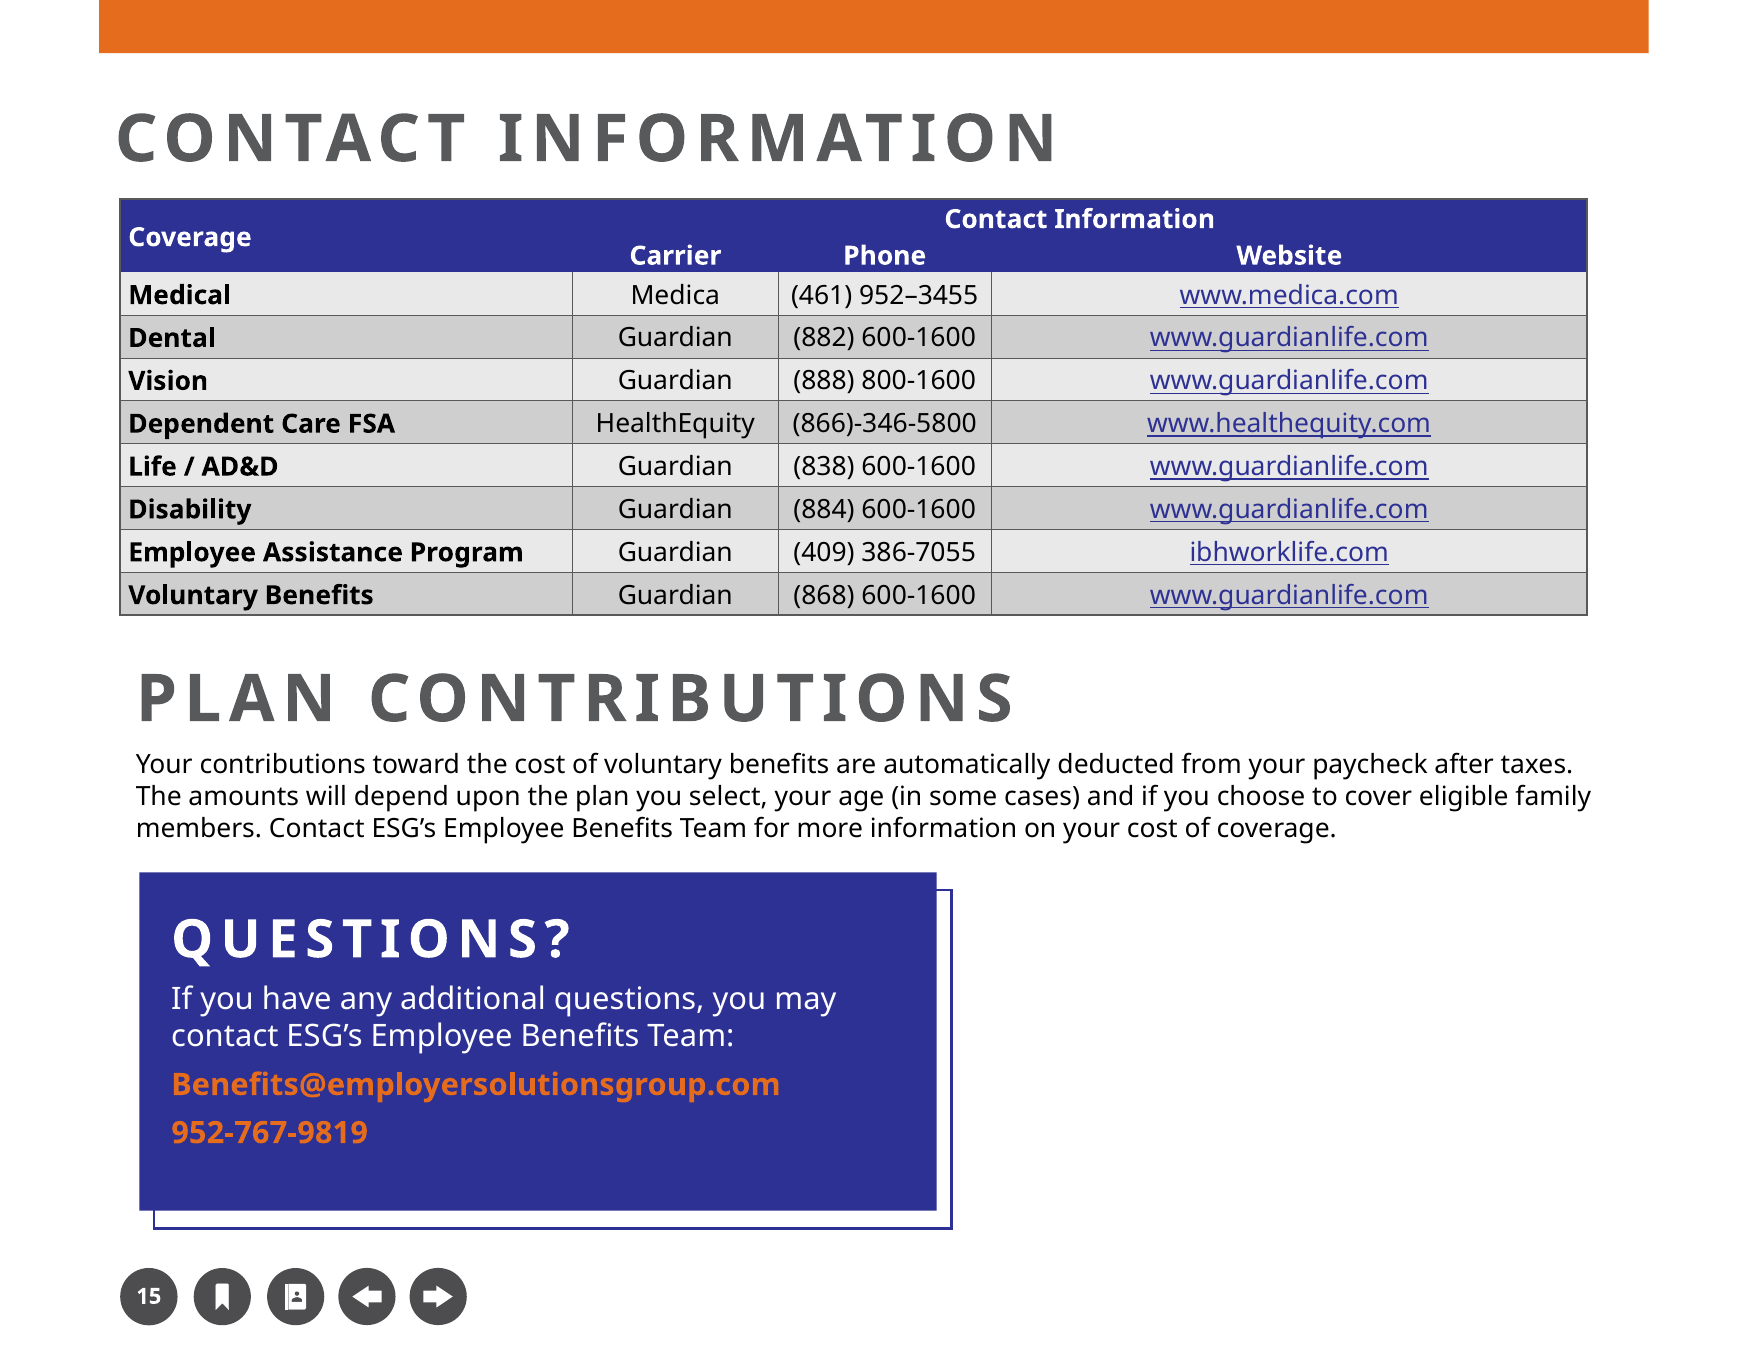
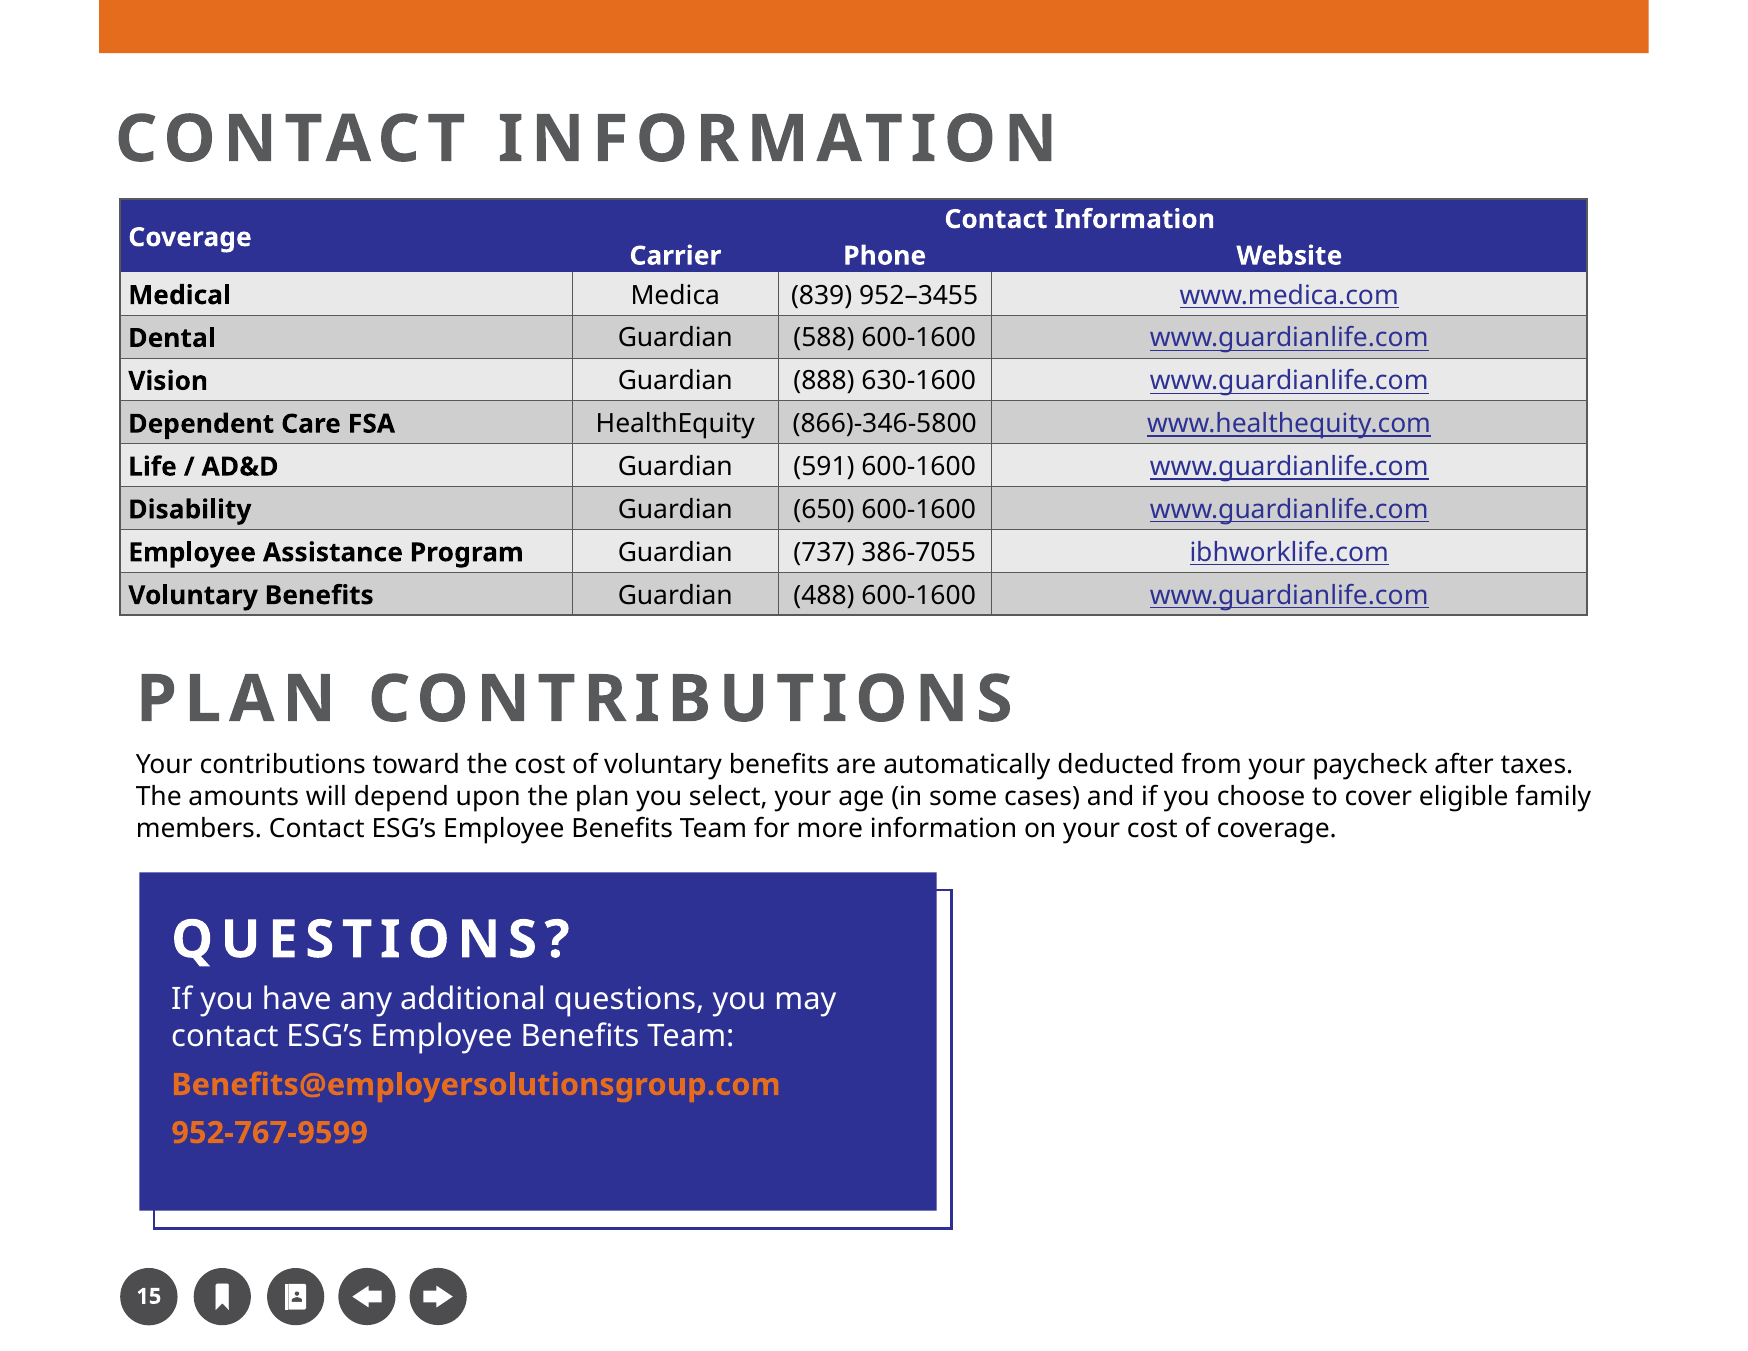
461: 461 -> 839 (822, 295)
882: 882 -> 588 (824, 338)
800-1600: 800-1600 -> 630-1600 (919, 381)
838: 838 -> 591 (824, 467)
884: 884 -> 650 (824, 510)
409: 409 -> 737 (824, 552)
868: 868 -> 488 (824, 595)
952-767-9819: 952-767-9819 -> 952-767-9599 (270, 1133)
